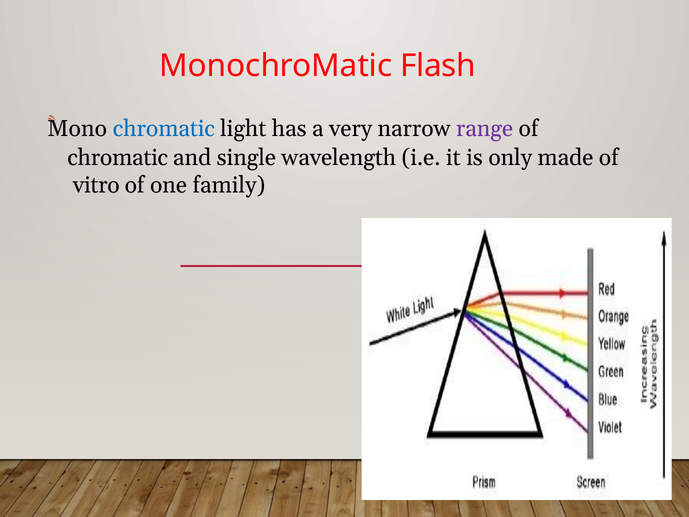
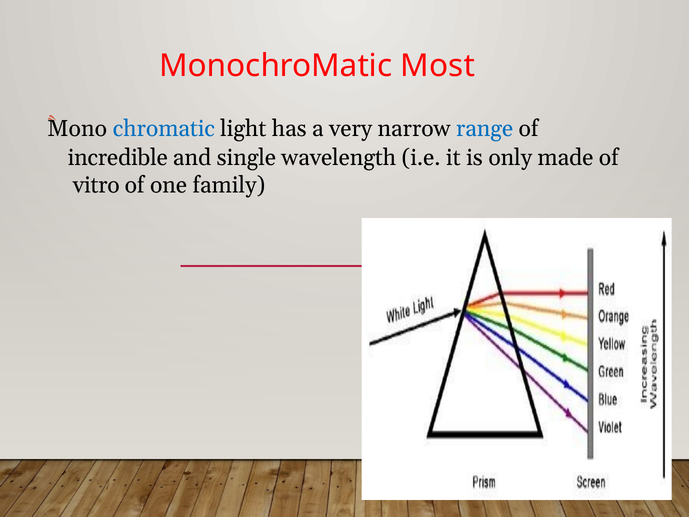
Flash: Flash -> Most (438, 66)
range colour: purple -> blue (485, 129)
chromatic: chromatic -> incredible (118, 158)
